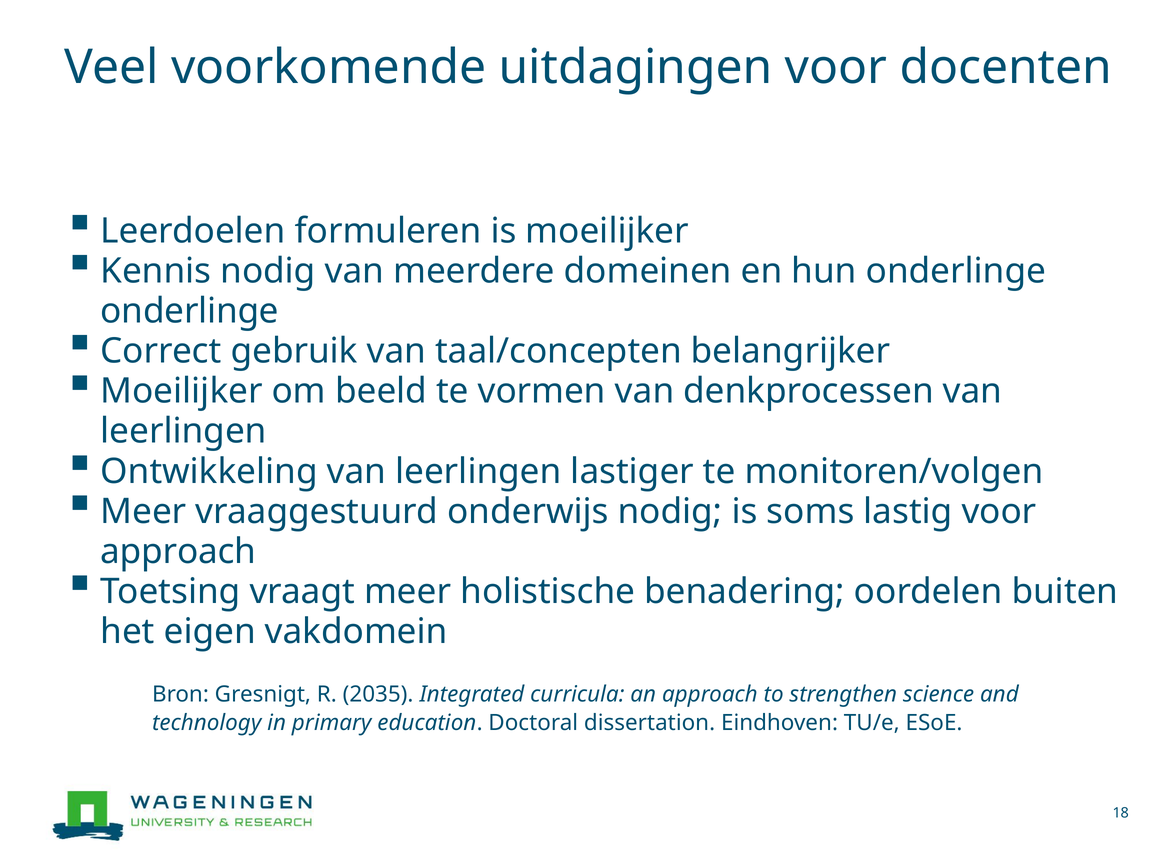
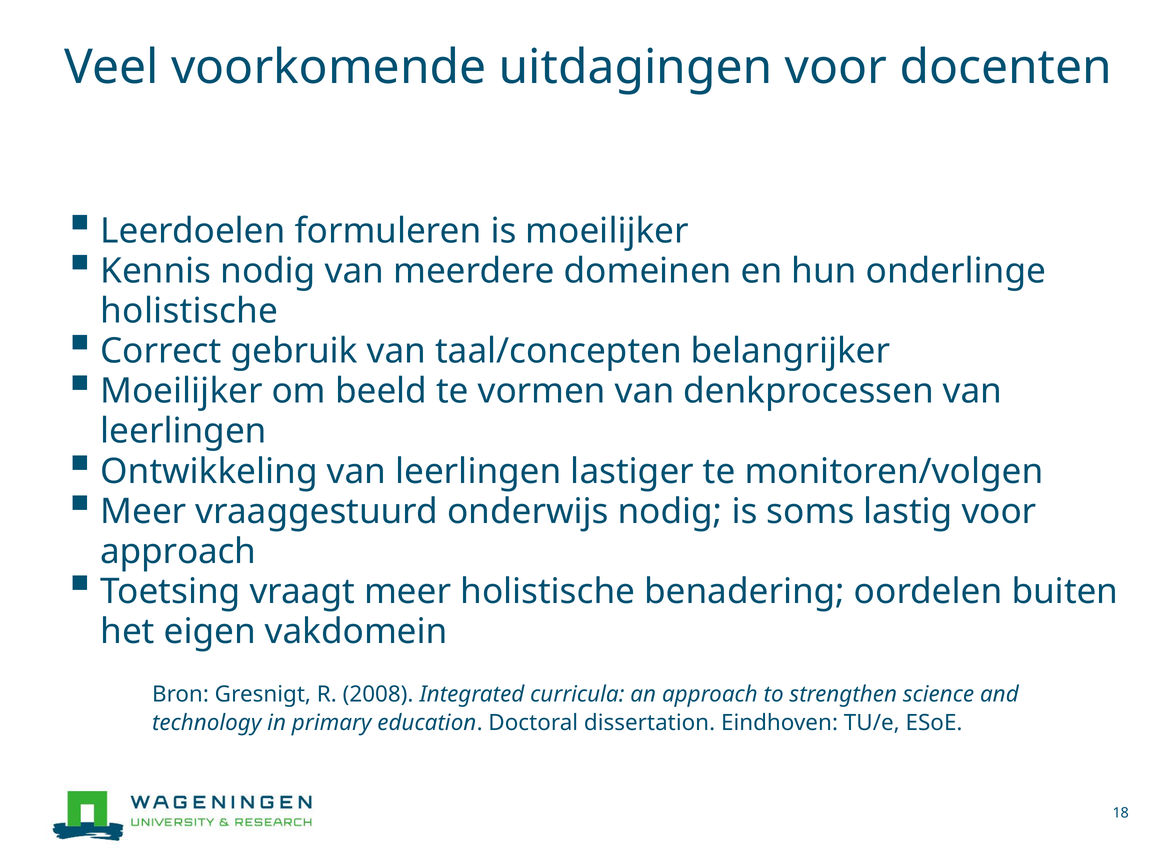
onderlinge: onderlinge -> holistische (189, 311)
2035: 2035 -> 2008 (378, 694)
